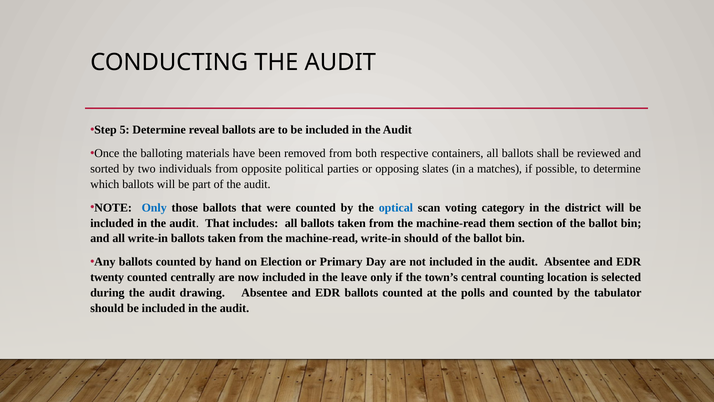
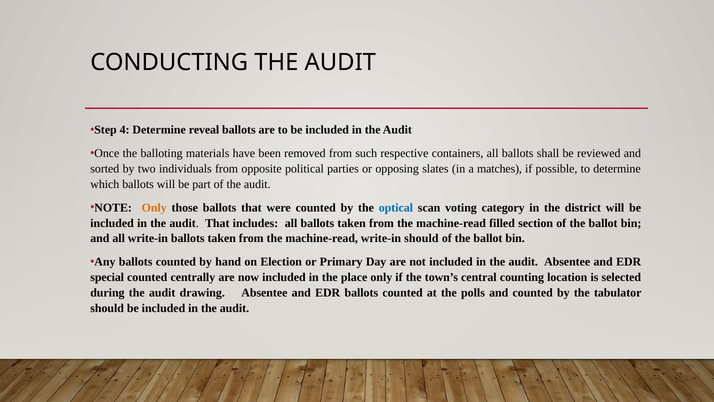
5: 5 -> 4 (125, 130)
both: both -> such (366, 153)
Only colour: blue -> orange (154, 207)
them: them -> filled (502, 223)
twenty: twenty -> special (107, 277)
leave: leave -> place (354, 277)
